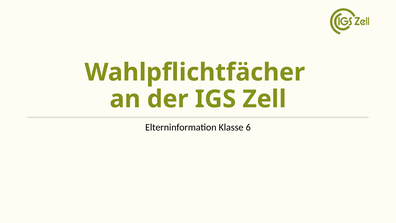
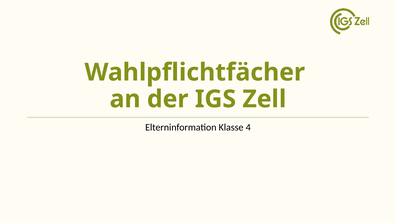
6: 6 -> 4 (248, 127)
